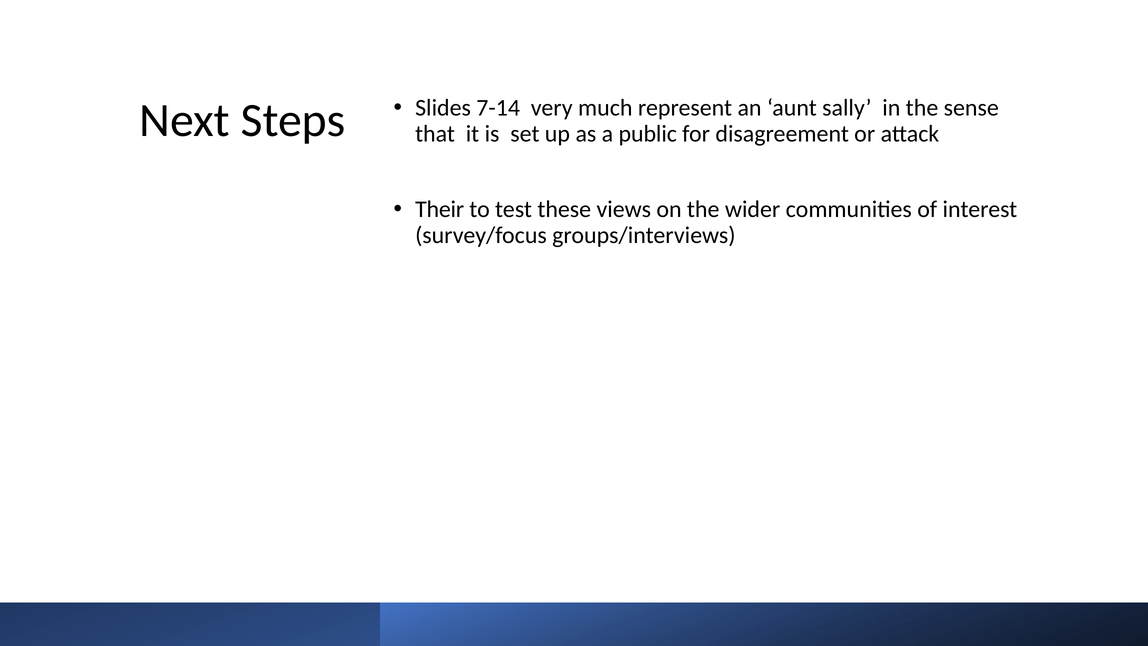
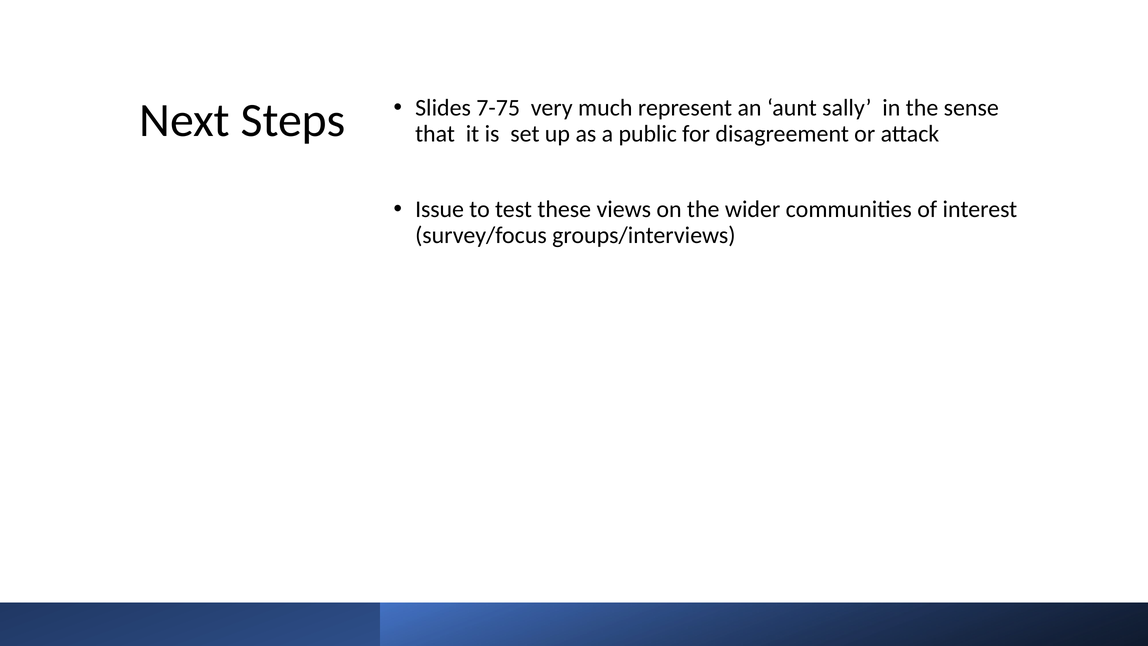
7-14: 7-14 -> 7-75 (498, 108)
Their: Their -> Issue (440, 209)
